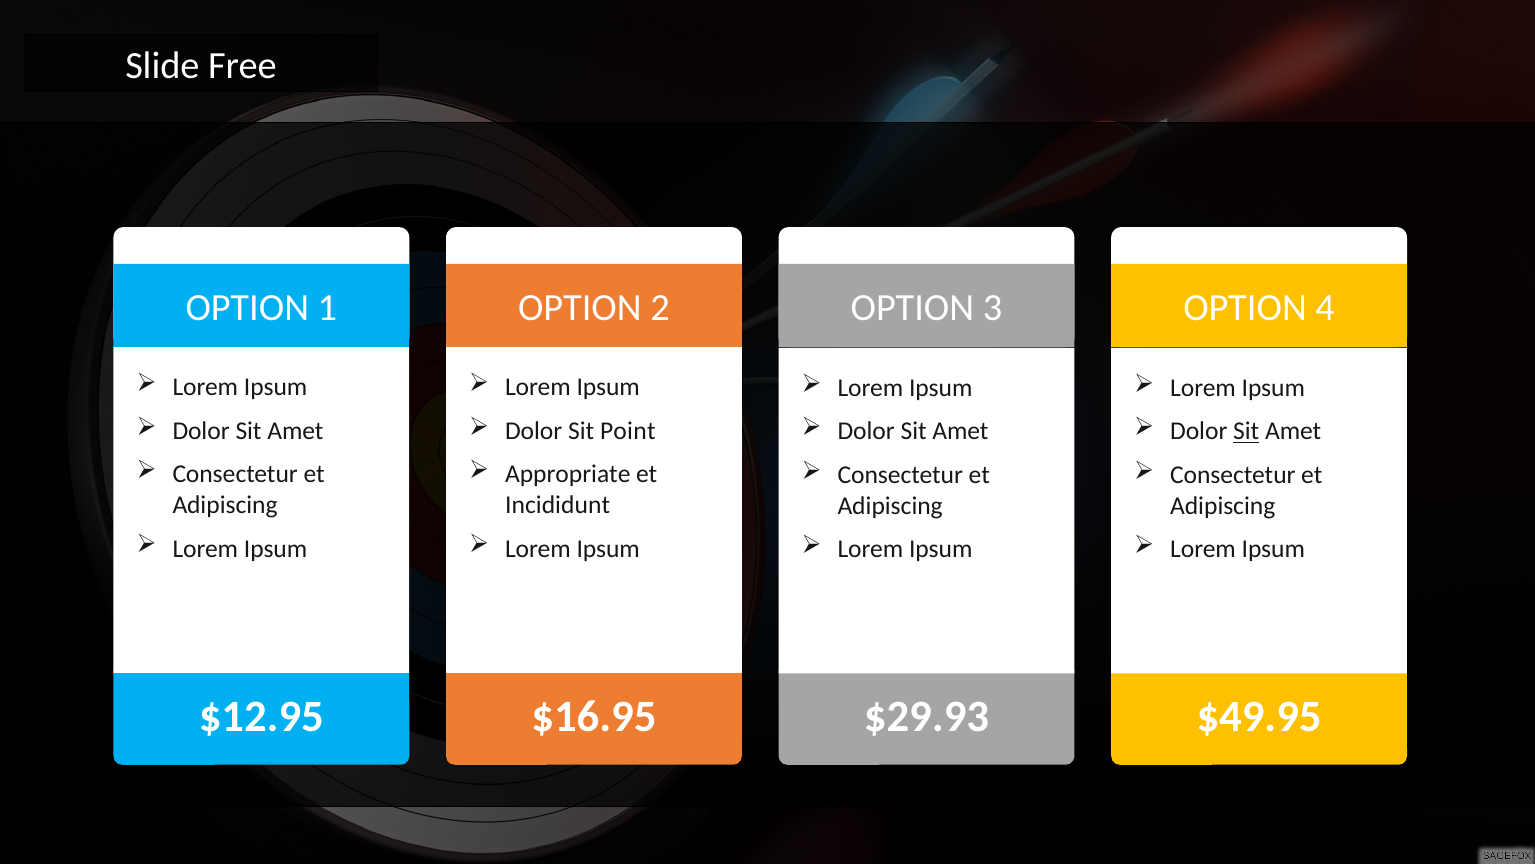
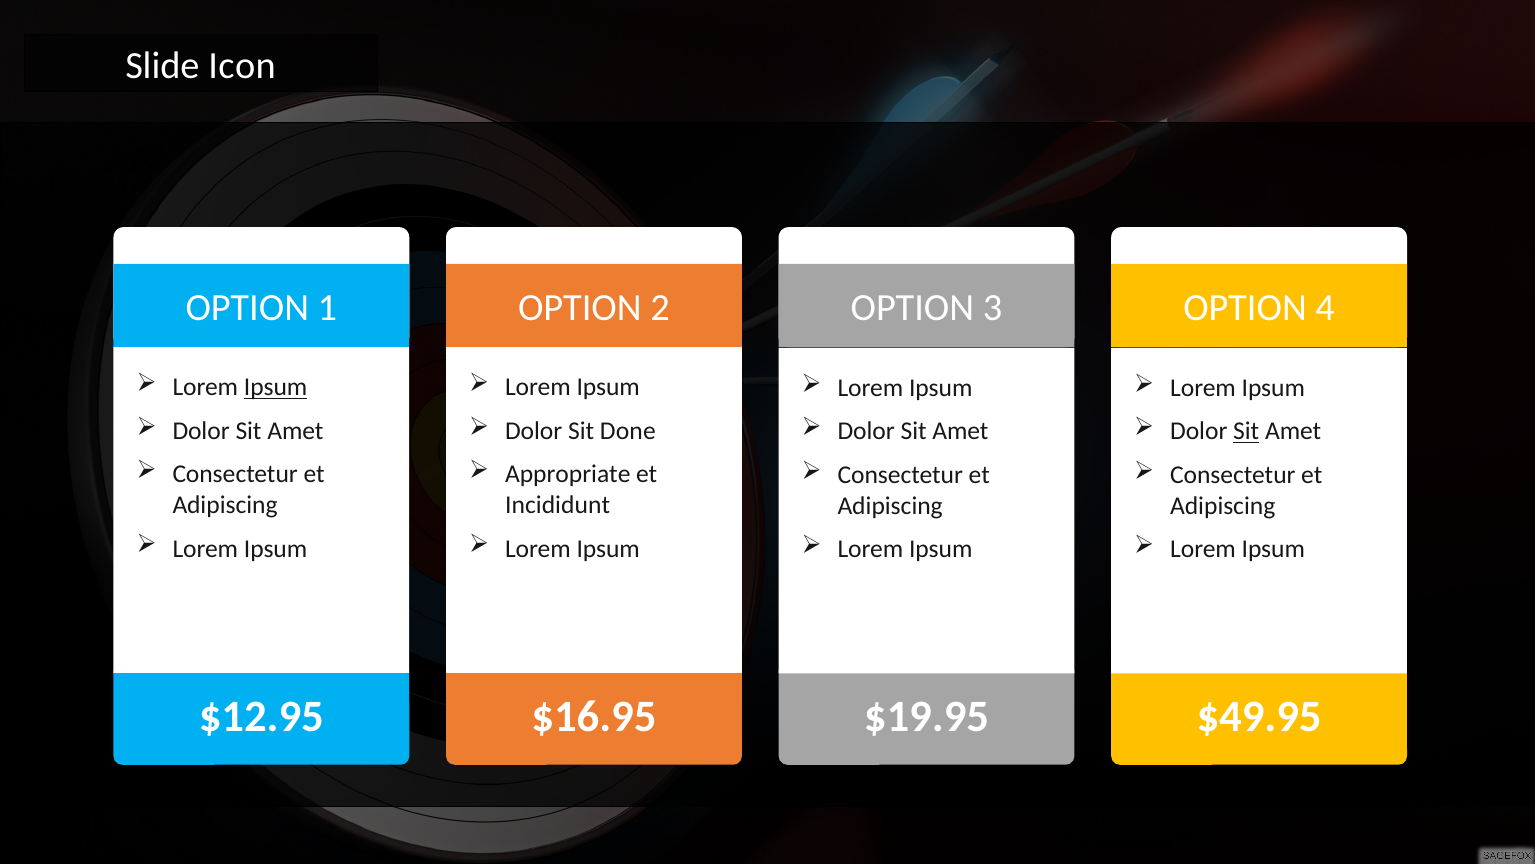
Free: Free -> Icon (242, 65)
Ipsum underline: none -> present (276, 387)
Point: Point -> Done (628, 431)
$29.93: $29.93 -> $19.95 (926, 716)
